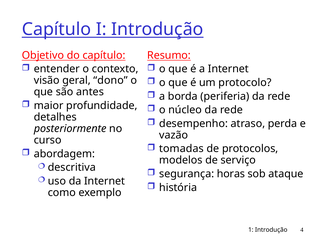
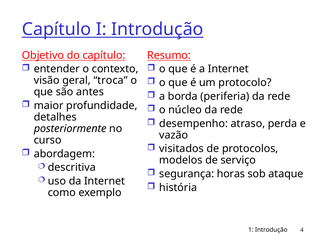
dono: dono -> troca (111, 80)
tomadas: tomadas -> visitados (182, 149)
